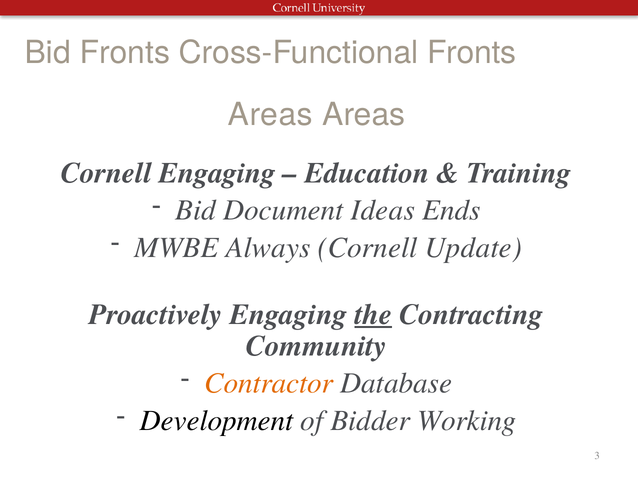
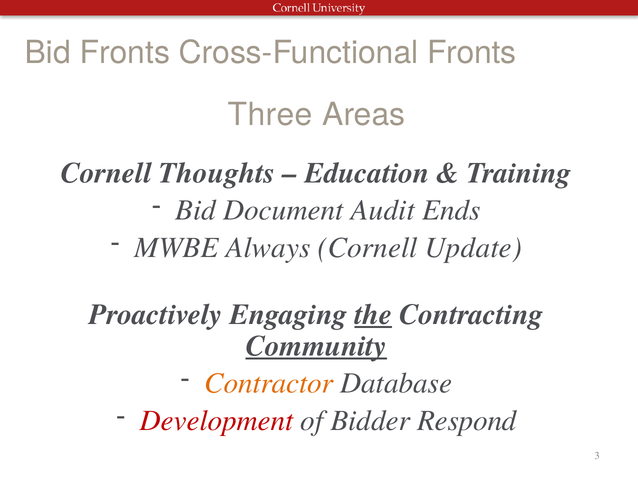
Areas: Areas -> Three (270, 115)
Cornell Engaging: Engaging -> Thoughts (217, 173)
Ideas: Ideas -> Audit (383, 210)
Community underline: none -> present (316, 346)
Development colour: black -> red (217, 421)
Working: Working -> Respond (467, 421)
